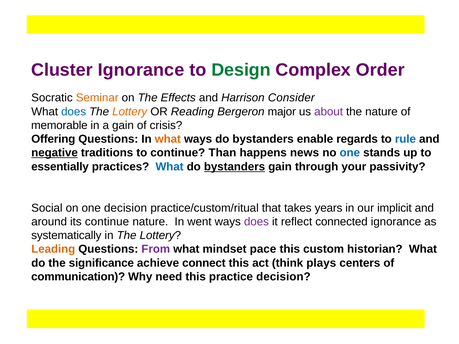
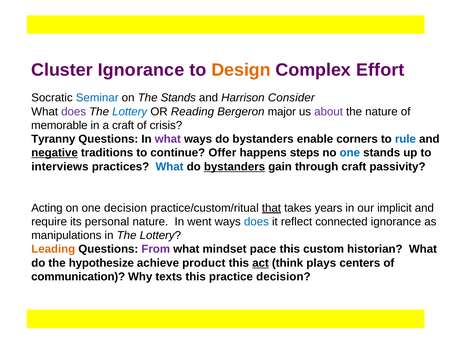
Design colour: green -> orange (241, 70)
Order: Order -> Effort (380, 70)
Seminar colour: orange -> blue (97, 98)
The Effects: Effects -> Stands (178, 98)
does colour: blue -> purple (74, 112)
Lottery colour: orange -> blue (130, 112)
a gain: gain -> craft (123, 125)
Offering: Offering -> Tyranny (53, 139)
what colour: orange -> purple (168, 139)
regards: regards -> corners (357, 139)
Than: Than -> Offer (222, 153)
news: news -> steps (305, 153)
essentially: essentially -> interviews (60, 167)
through your: your -> craft (354, 167)
Social: Social -> Acting (47, 208)
that underline: none -> present (271, 208)
around: around -> require (49, 222)
its continue: continue -> personal (107, 222)
does colour: purple -> blue (256, 222)
systematically: systematically -> manipulations (66, 236)
significance: significance -> hypothesize (101, 263)
connect: connect -> product (204, 263)
act underline: none -> present (261, 263)
need: need -> texts (169, 277)
